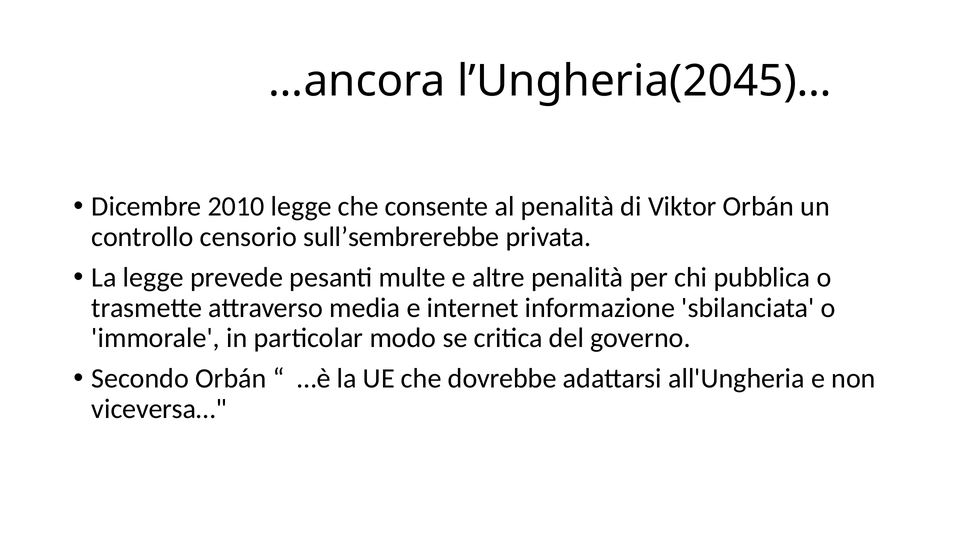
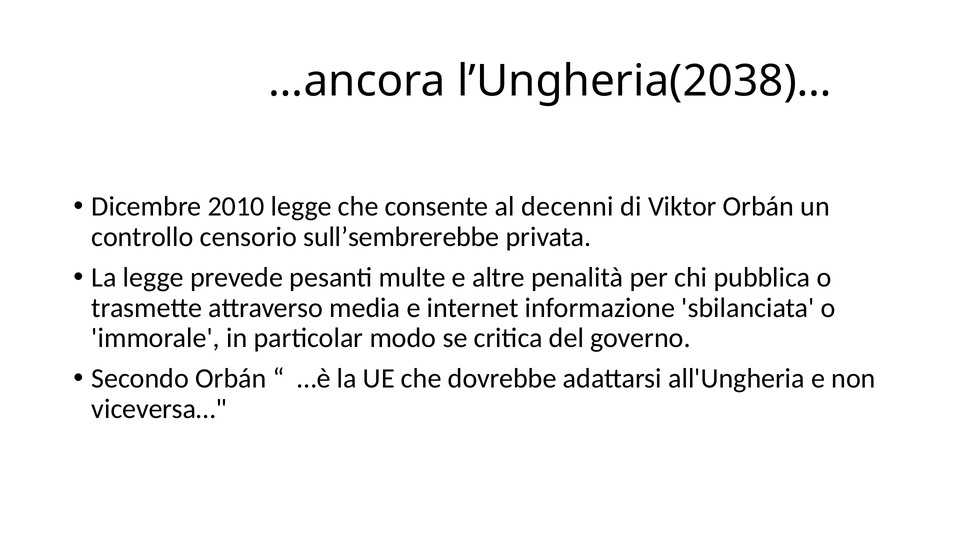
l’Ungheria(2045)…: l’Ungheria(2045)… -> l’Ungheria(2038)… (644, 81)
al penalità: penalità -> decenni (567, 207)
